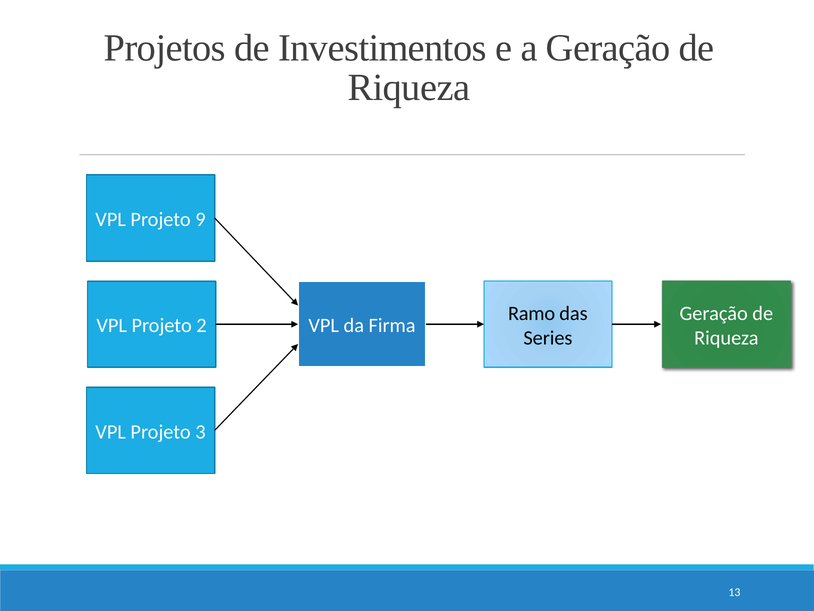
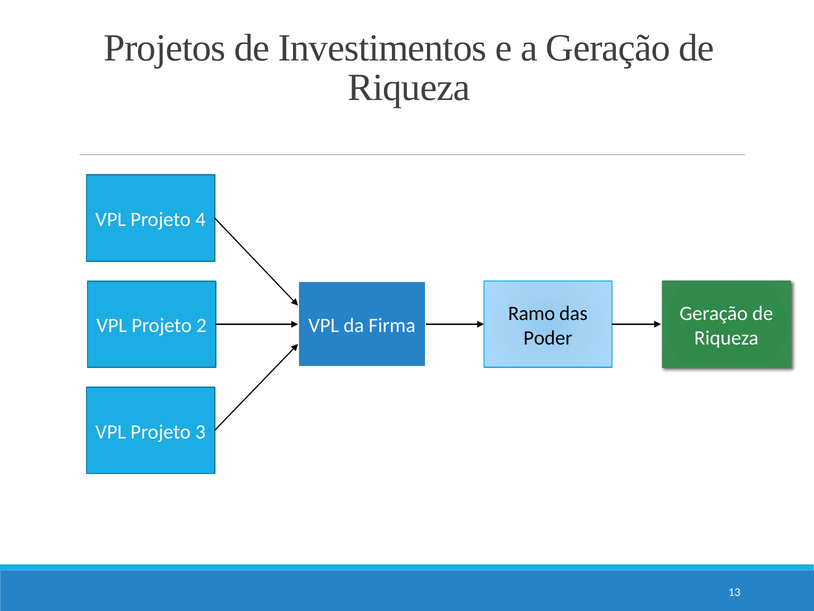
9: 9 -> 4 (200, 219)
Series: Series -> Poder (548, 338)
